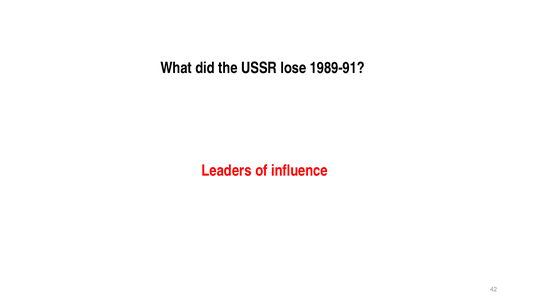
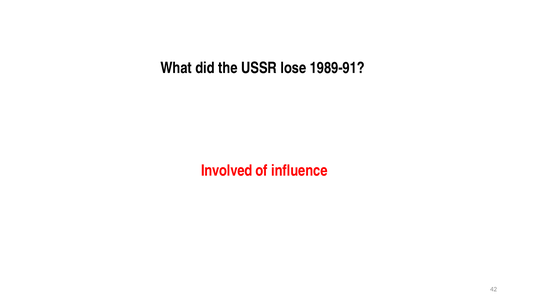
Leaders: Leaders -> Involved (227, 170)
